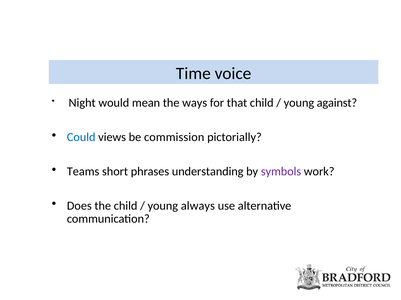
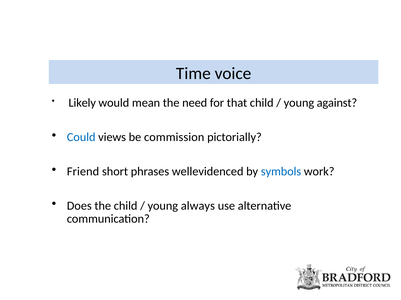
Night: Night -> Likely (82, 103)
ways: ways -> need (195, 103)
Teams: Teams -> Friend (83, 172)
understanding: understanding -> wellevidenced (208, 172)
symbols colour: purple -> blue (281, 172)
